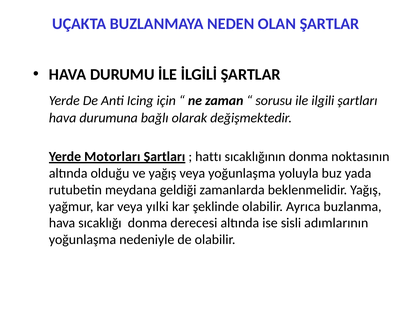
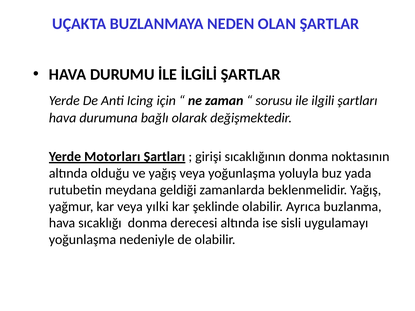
hattı: hattı -> girişi (208, 157)
adımlarının: adımlarının -> uygulamayı (336, 223)
